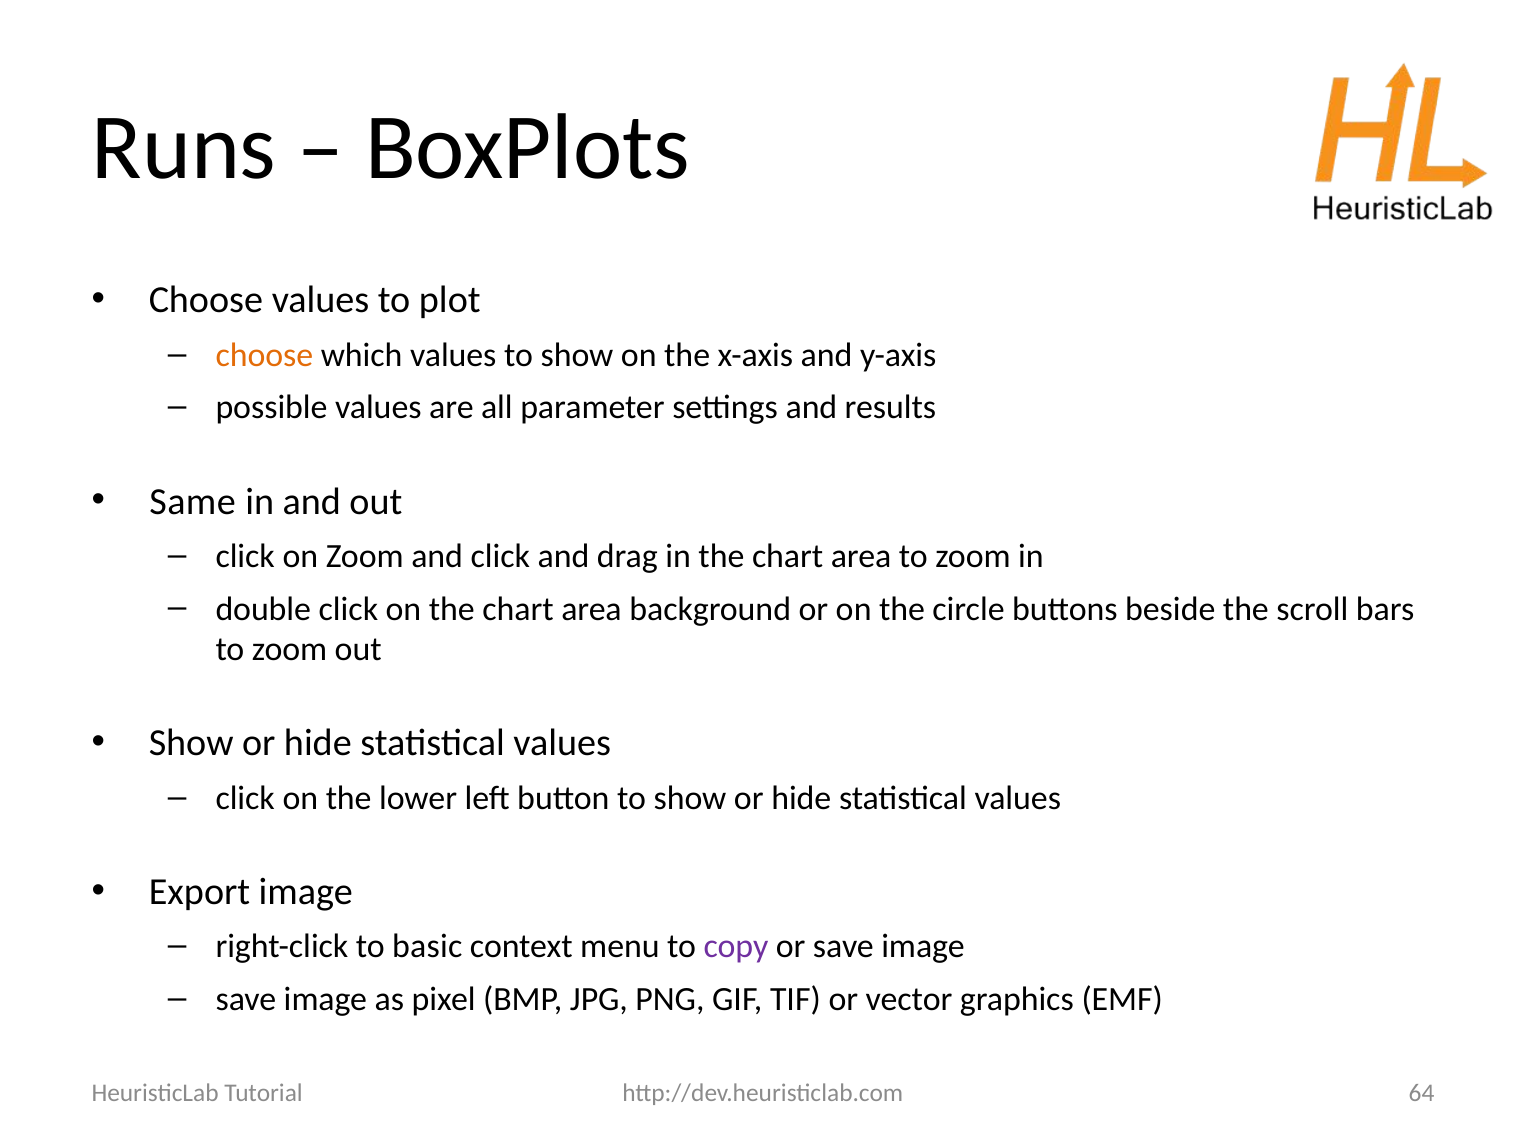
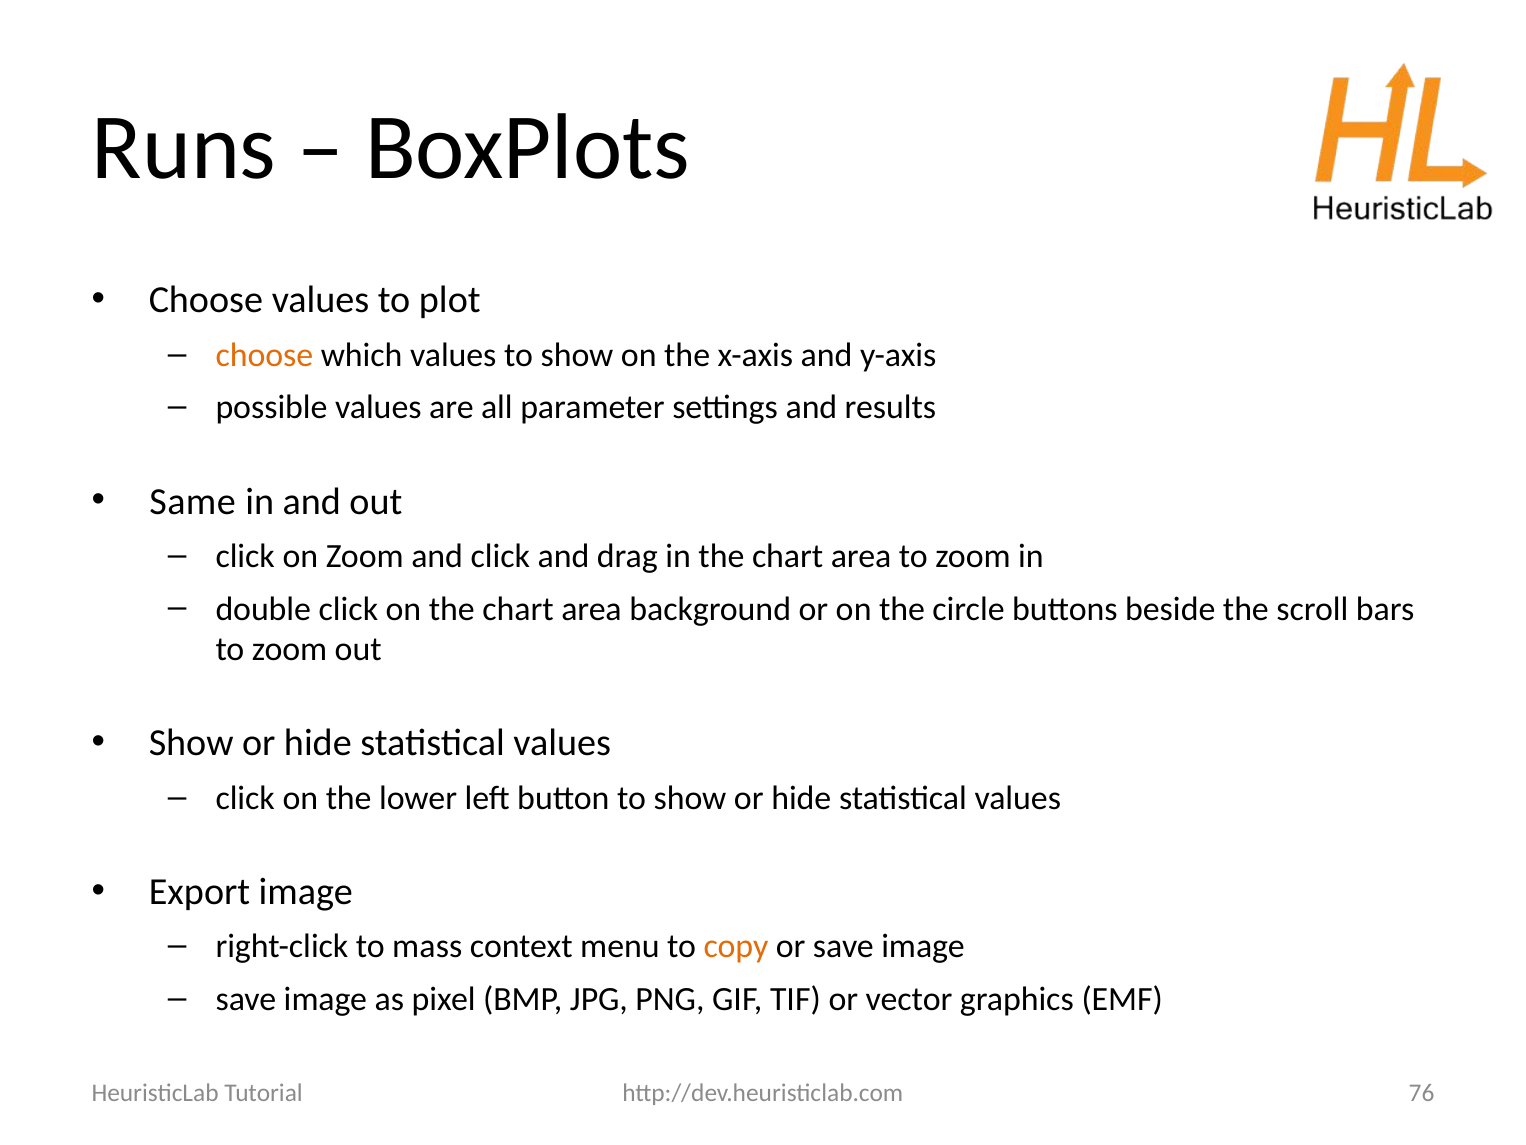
basic: basic -> mass (427, 946)
copy colour: purple -> orange (736, 946)
64: 64 -> 76 (1422, 1093)
